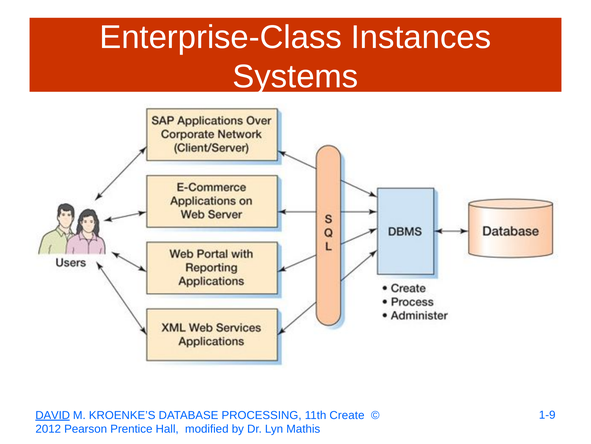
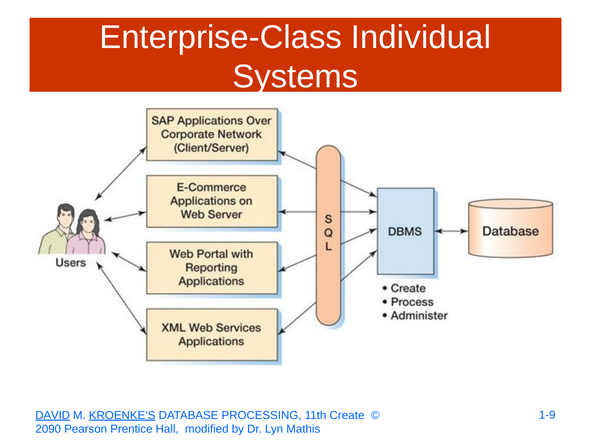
Instances: Instances -> Individual (421, 37)
KROENKE’S underline: none -> present (122, 415)
2012: 2012 -> 2090 (48, 428)
